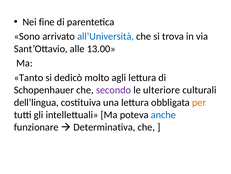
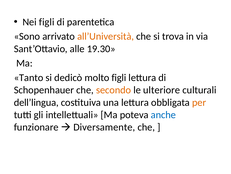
Nei fine: fine -> figli (47, 22)
all’Università colour: blue -> orange (106, 36)
13.00: 13.00 -> 19.30 (101, 49)
molto agli: agli -> figli (119, 77)
secondo colour: purple -> orange (114, 90)
Determinativa: Determinativa -> Diversamente (104, 127)
